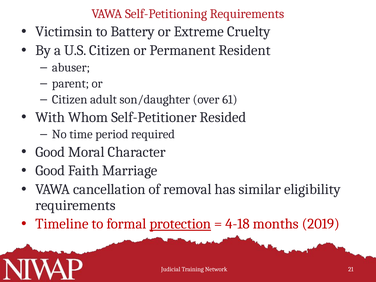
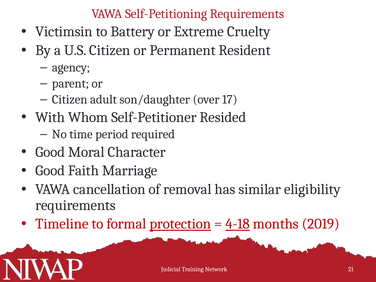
abuser: abuser -> agency (71, 68)
61: 61 -> 17 (230, 100)
4-18 underline: none -> present (238, 224)
